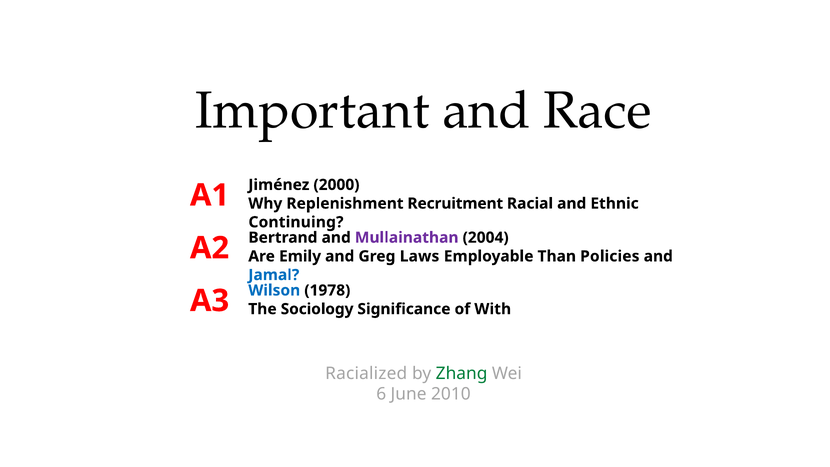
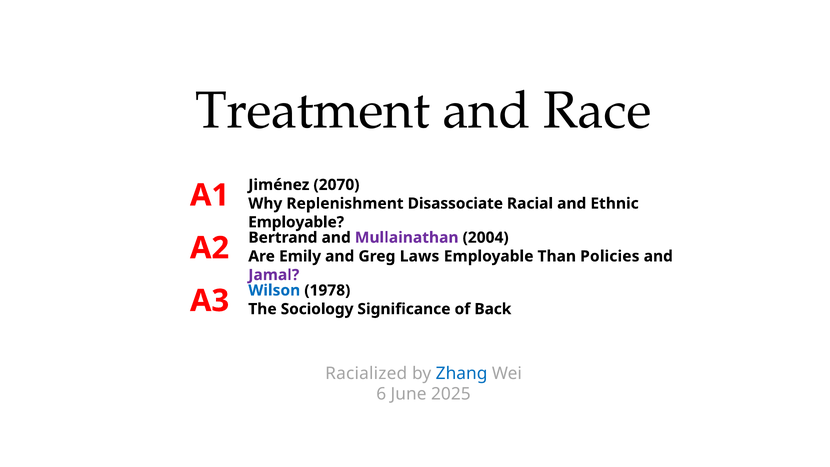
Important: Important -> Treatment (313, 111)
2000: 2000 -> 2070 (336, 185)
Recruitment: Recruitment -> Disassociate (455, 203)
Continuing: Continuing -> Employable (296, 222)
Jamal colour: blue -> purple (274, 275)
With: With -> Back (493, 309)
Zhang colour: green -> blue (462, 373)
2010: 2010 -> 2025 (451, 394)
